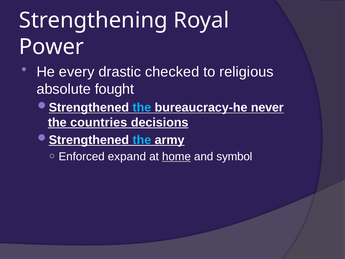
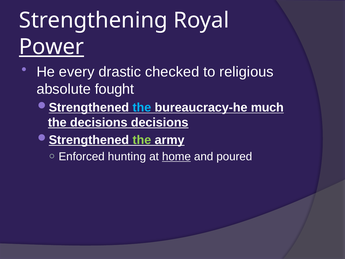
Power underline: none -> present (52, 47)
never: never -> much (267, 107)
the countries: countries -> decisions (99, 122)
the colour: light blue -> light green (142, 140)
expand: expand -> hunting (127, 156)
symbol: symbol -> poured (234, 156)
